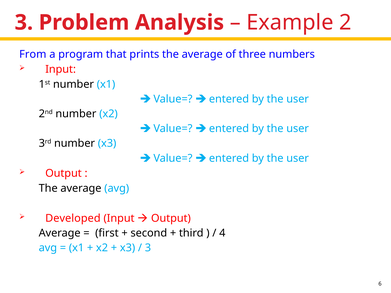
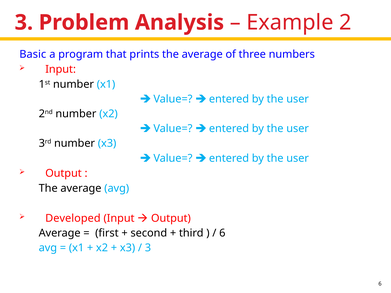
From: From -> Basic (33, 54)
4: 4 -> 6 (222, 233)
